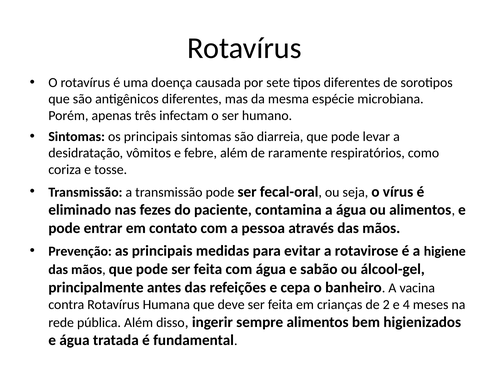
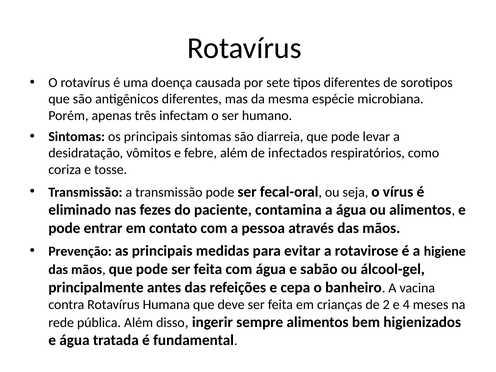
raramente: raramente -> infectados (298, 153)
